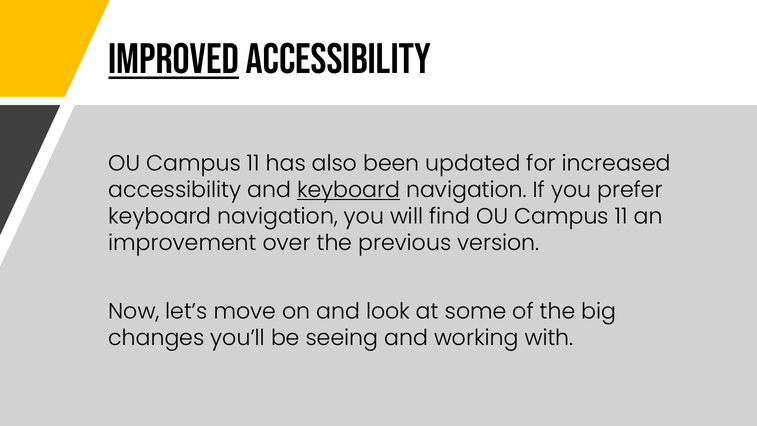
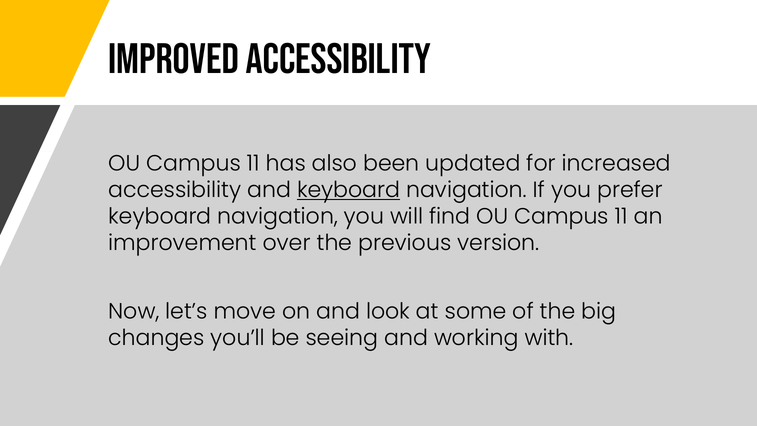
Improved underline: present -> none (174, 59)
